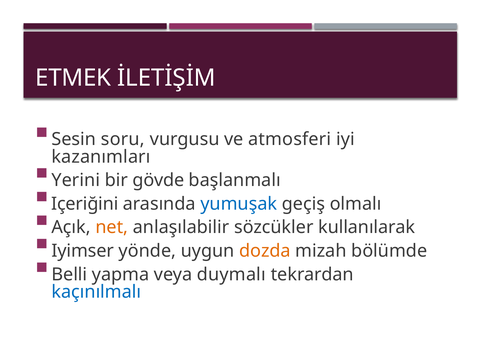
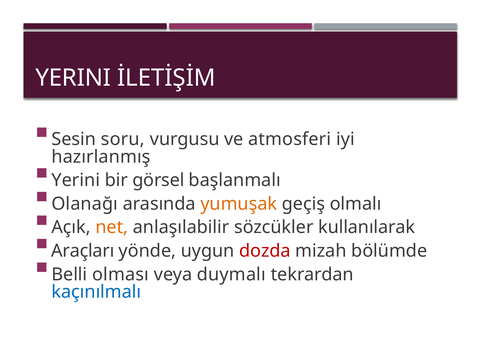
ETMEK: ETMEK -> YERINI (73, 78)
kazanımları: kazanımları -> hazırlanmış (101, 157)
gövde: gövde -> görsel (158, 180)
Içeriğini: Içeriğini -> Olanağı (85, 204)
yumuşak colour: blue -> orange (239, 204)
Iyimser: Iyimser -> Araçları (83, 251)
dozda colour: orange -> red (265, 251)
yapma: yapma -> olması (121, 274)
